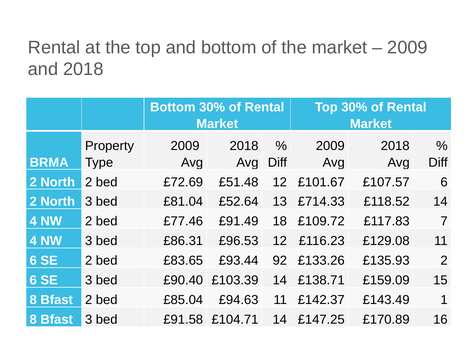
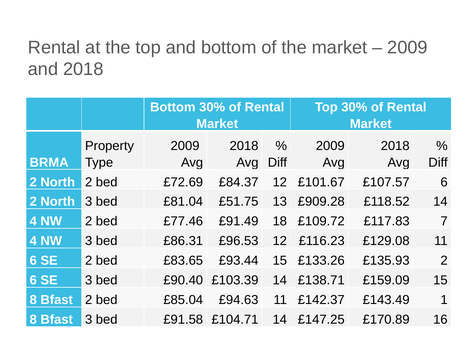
£51.48: £51.48 -> £84.37 (239, 182)
£52.64: £52.64 -> £51.75 (239, 202)
£714.33: £714.33 -> £909.28 (321, 202)
£93.44 92: 92 -> 15 (280, 261)
